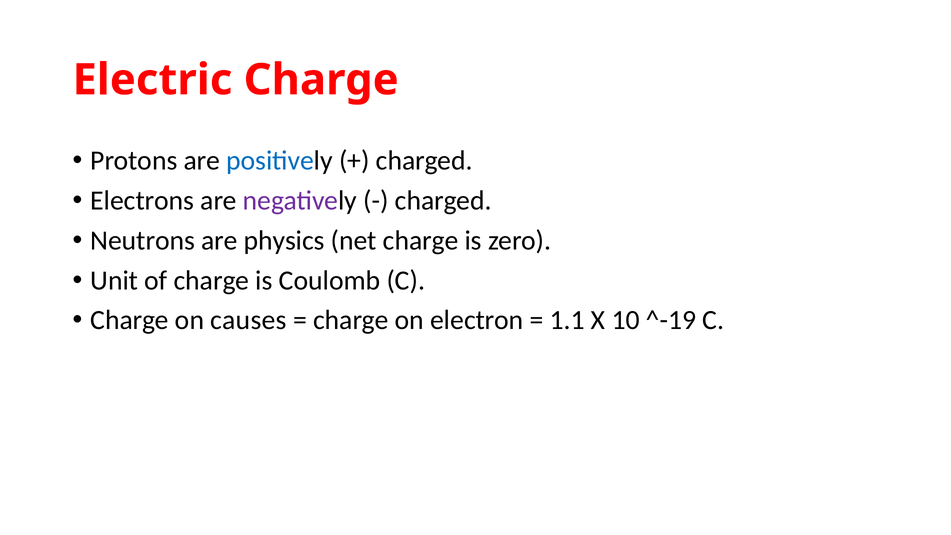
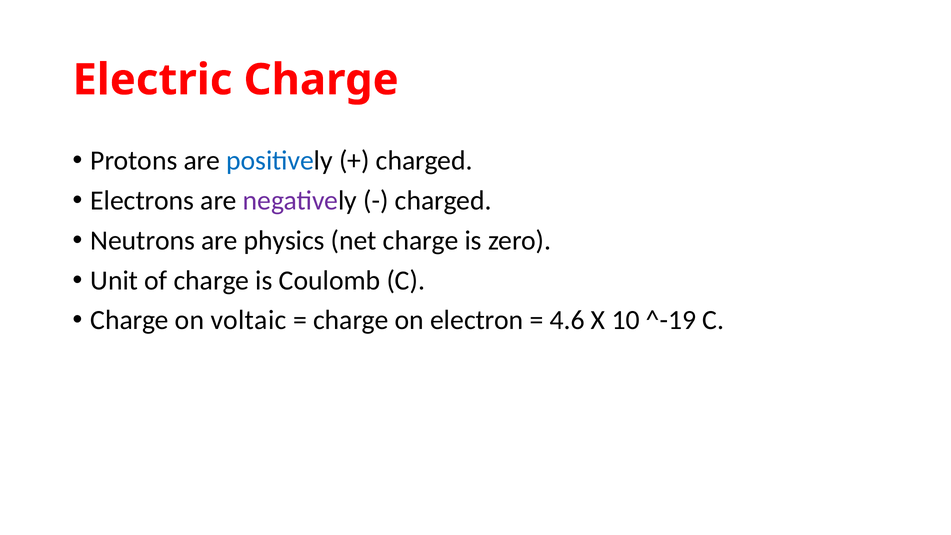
causes: causes -> voltaic (248, 320)
1.1: 1.1 -> 4.6 (567, 320)
